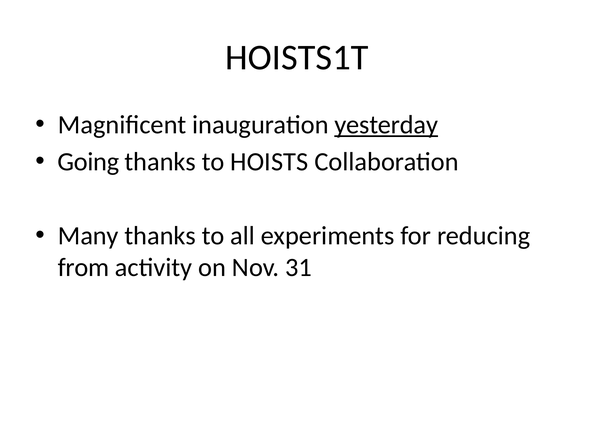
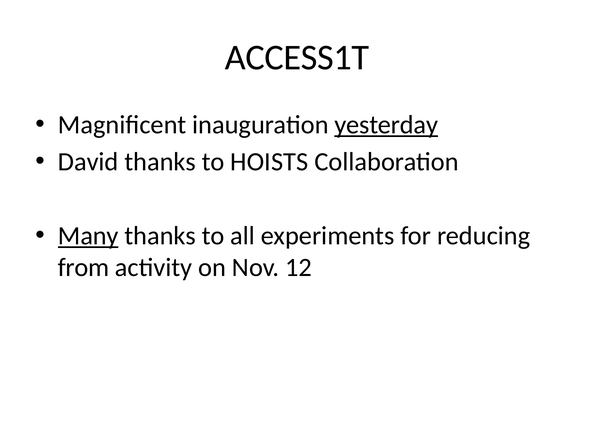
HOISTS1T: HOISTS1T -> ACCESS1T (297, 58)
Going: Going -> David (88, 162)
Many underline: none -> present (88, 236)
31: 31 -> 12 (299, 267)
